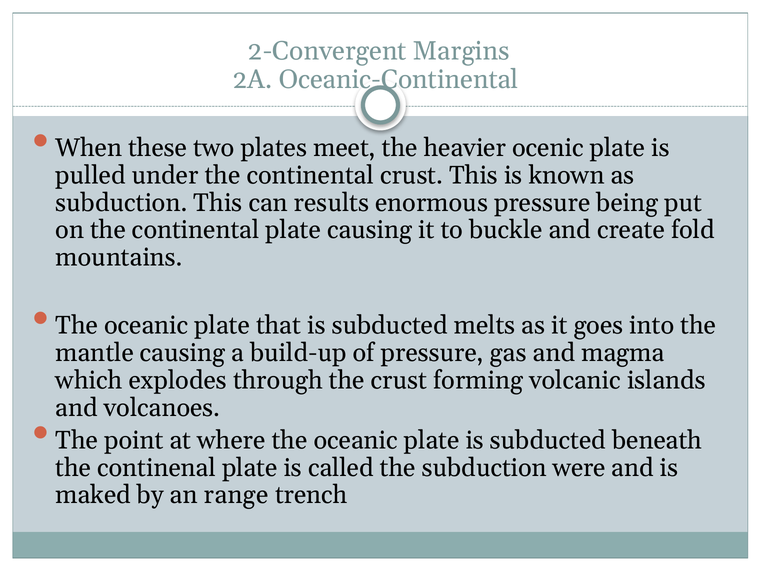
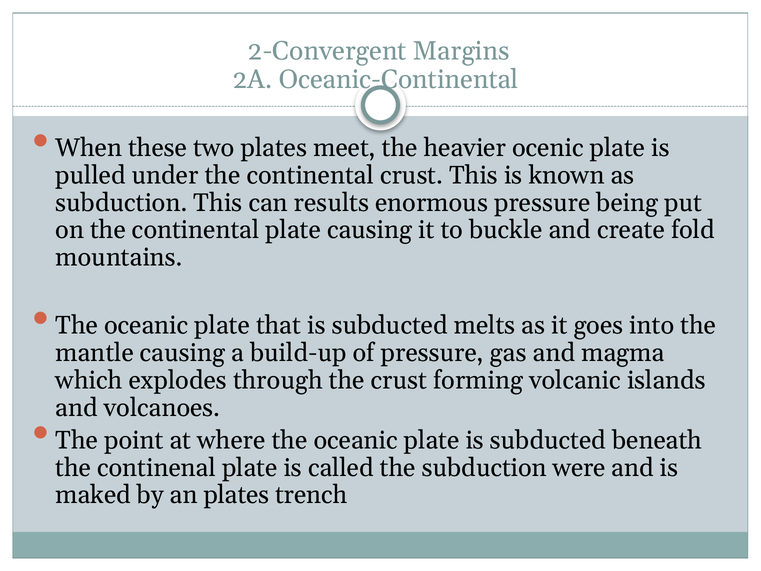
an range: range -> plates (236, 495)
